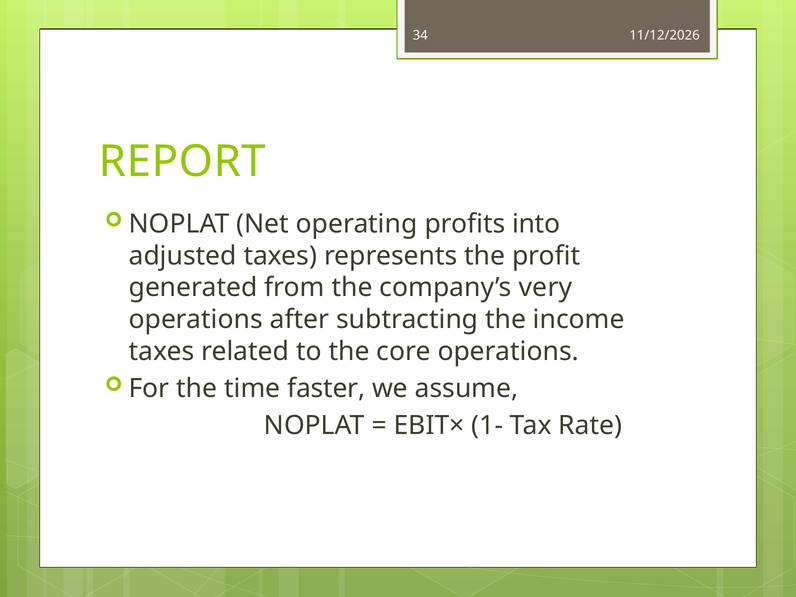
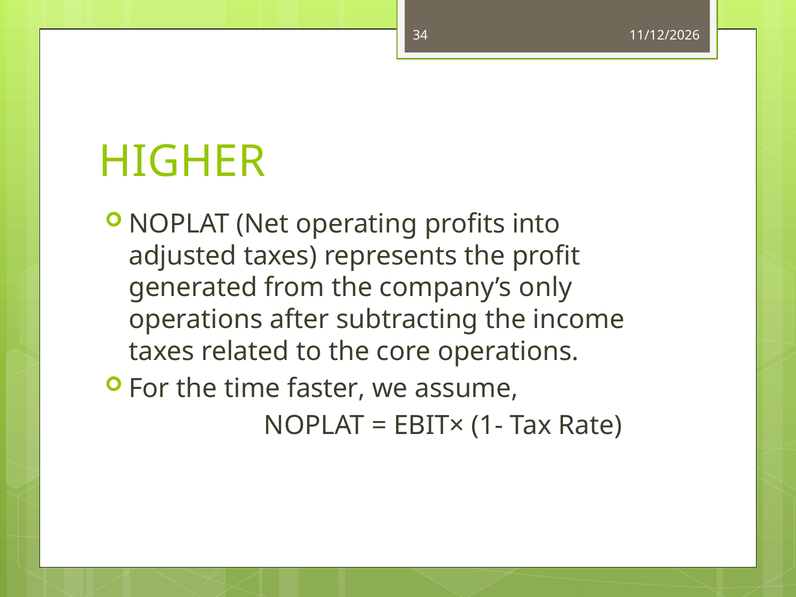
REPORT: REPORT -> HIGHER (182, 162)
very: very -> only (546, 288)
